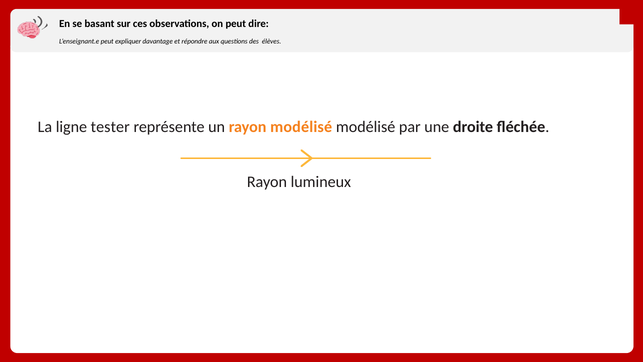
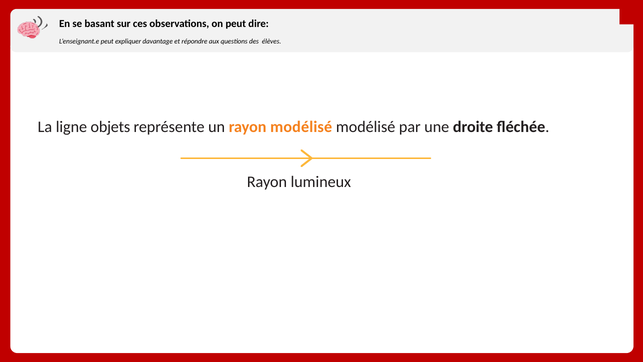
tester: tester -> objets (110, 127)
